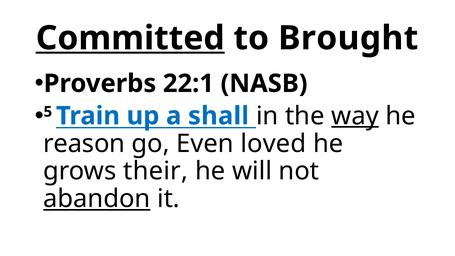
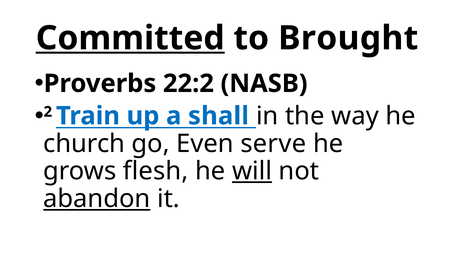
22:1: 22:1 -> 22:2 (188, 84)
5: 5 -> 2 (48, 112)
way underline: present -> none (355, 116)
reason: reason -> church (84, 144)
loved: loved -> serve (273, 144)
their: their -> flesh (156, 171)
will underline: none -> present (252, 171)
